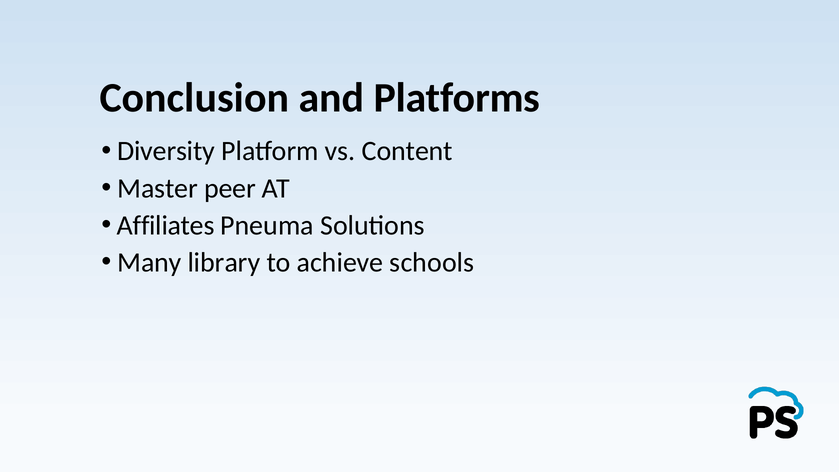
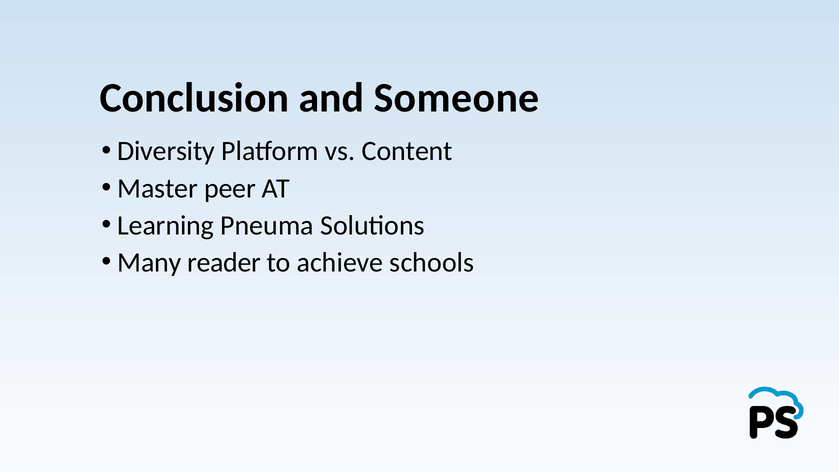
Platforms: Platforms -> Someone (457, 98)
Affiliates: Affiliates -> Learning (166, 225)
library: library -> reader (224, 262)
